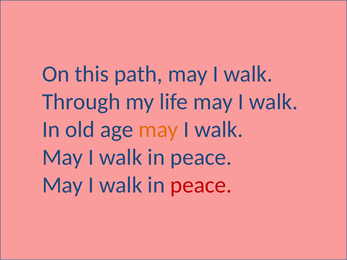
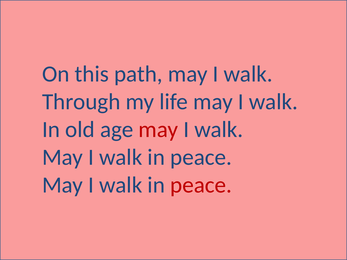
may colour: orange -> red (158, 130)
